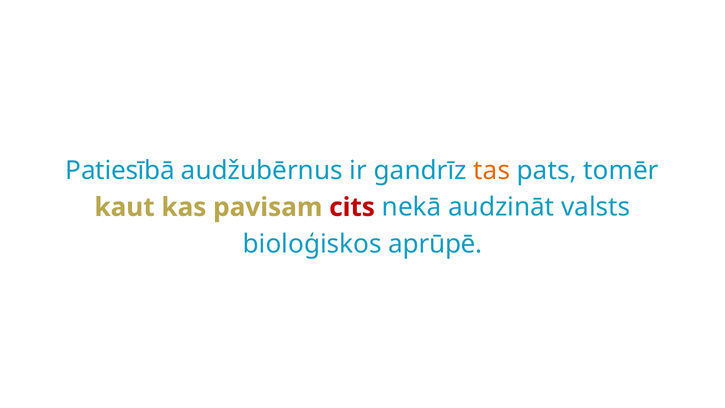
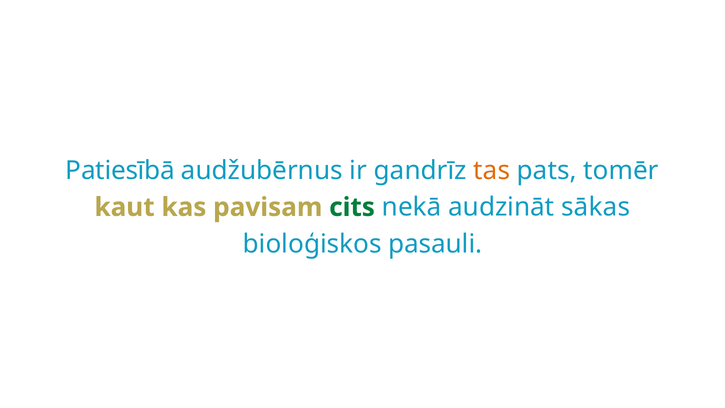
cits colour: red -> green (352, 207)
valsts: valsts -> sākas (596, 207)
aprūpē: aprūpē -> pasauli (435, 244)
